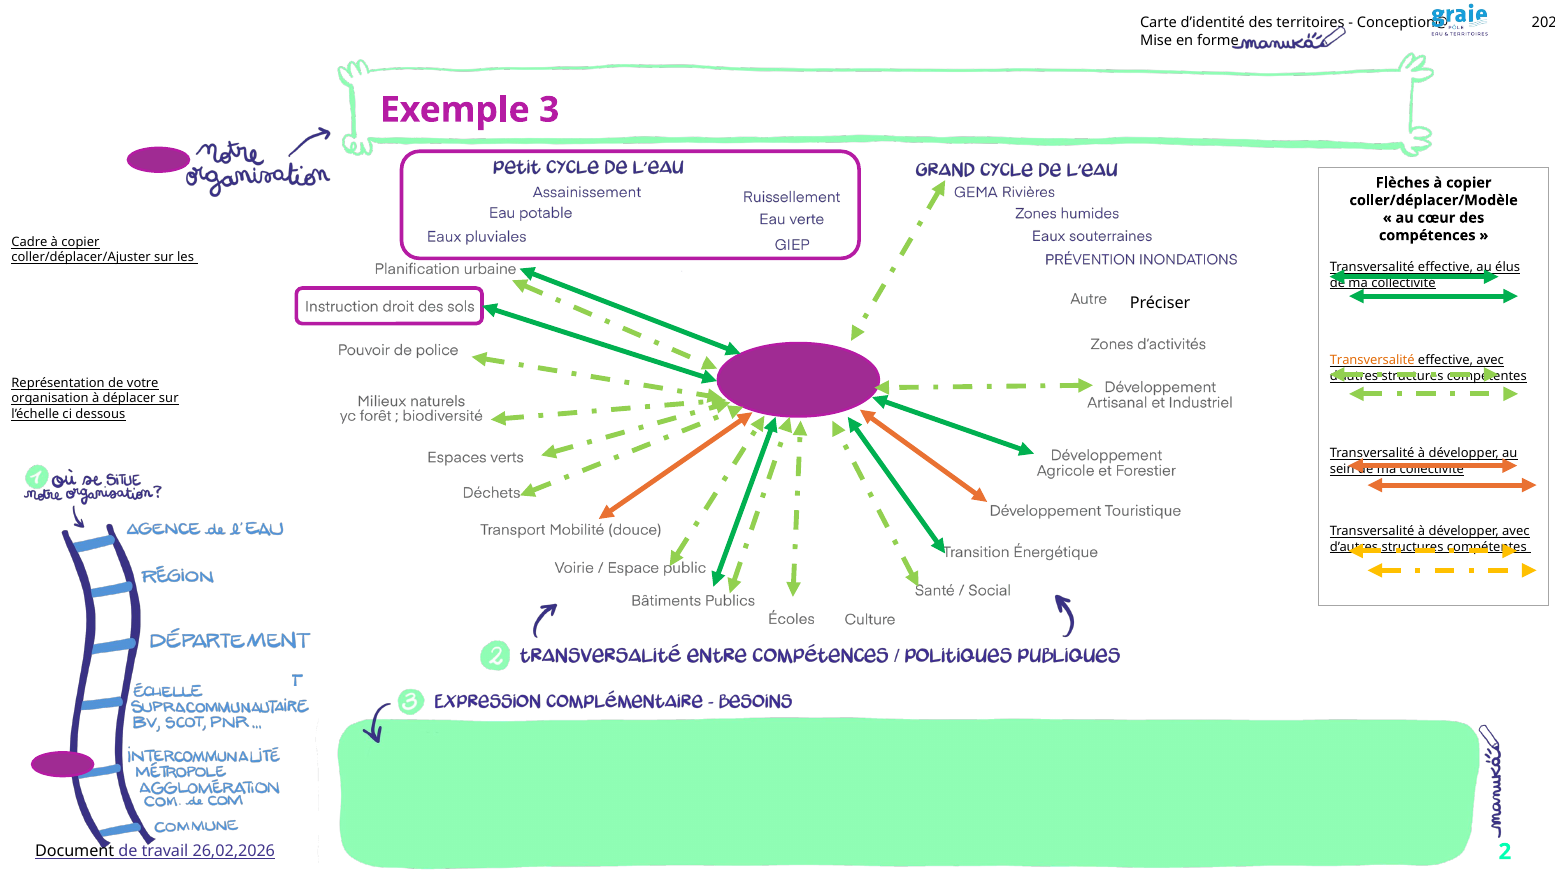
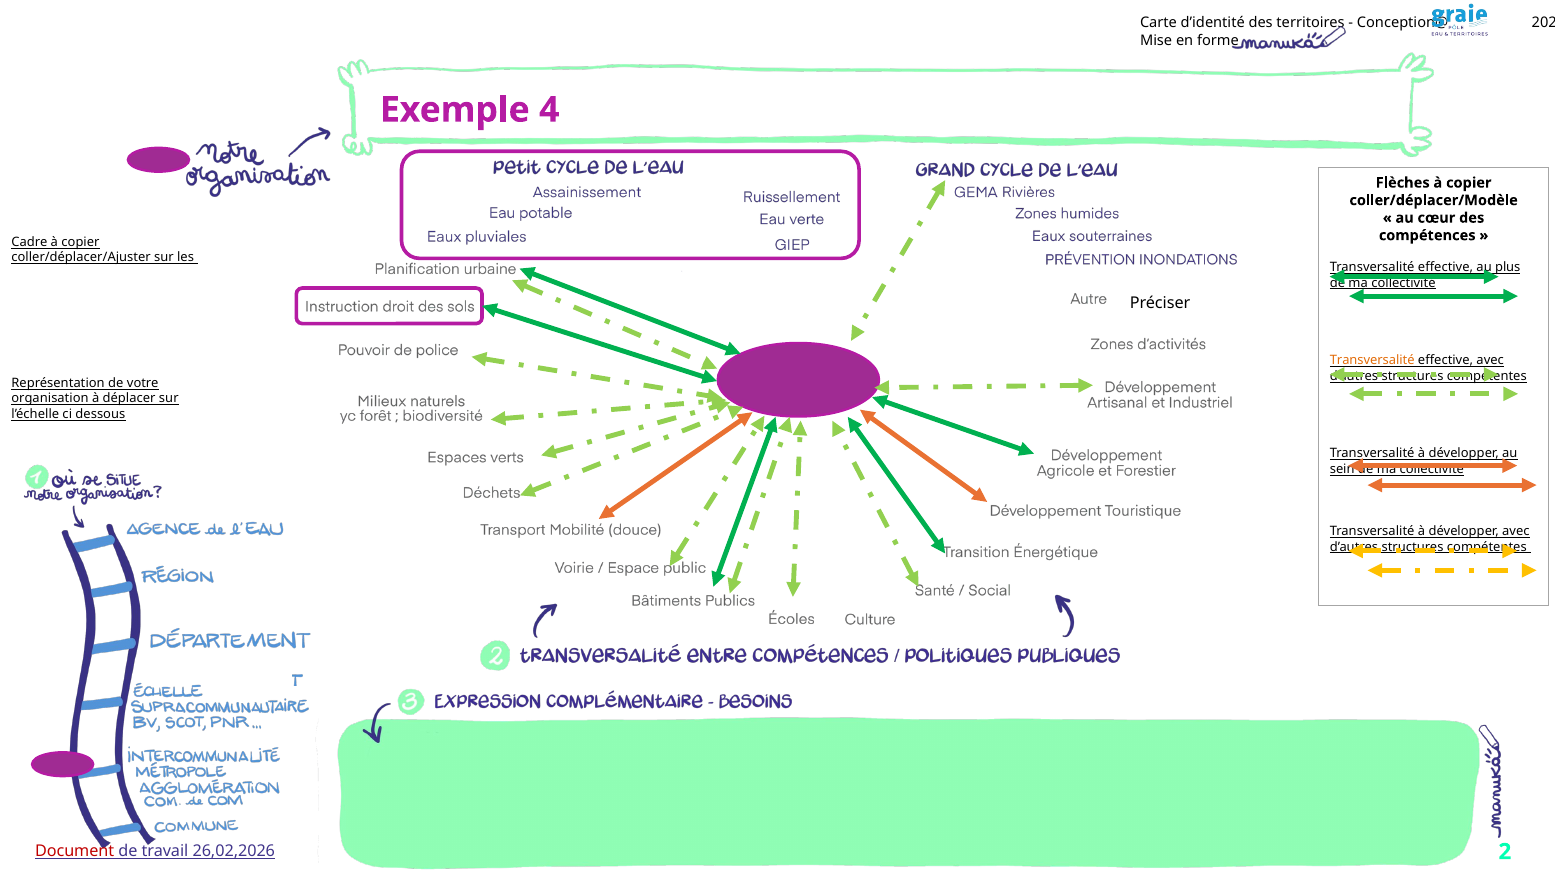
3: 3 -> 4 (549, 110)
élus: élus -> plus (1508, 267)
Document colour: black -> red (75, 851)
